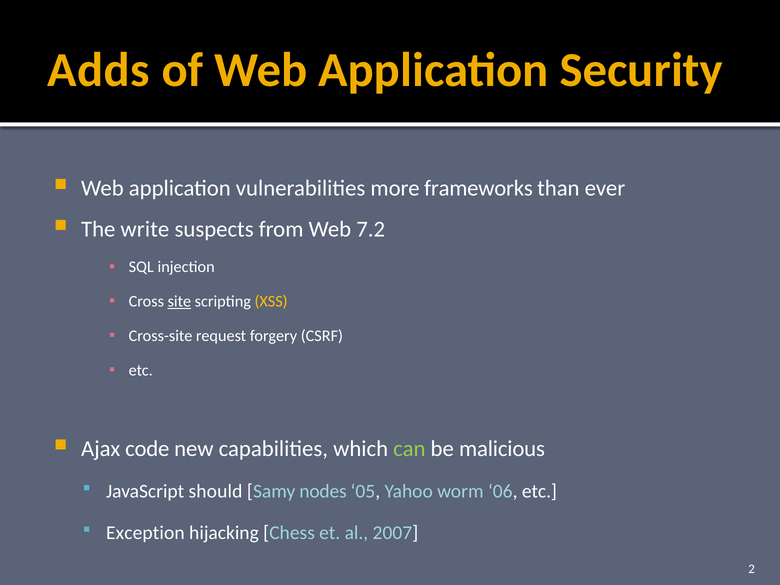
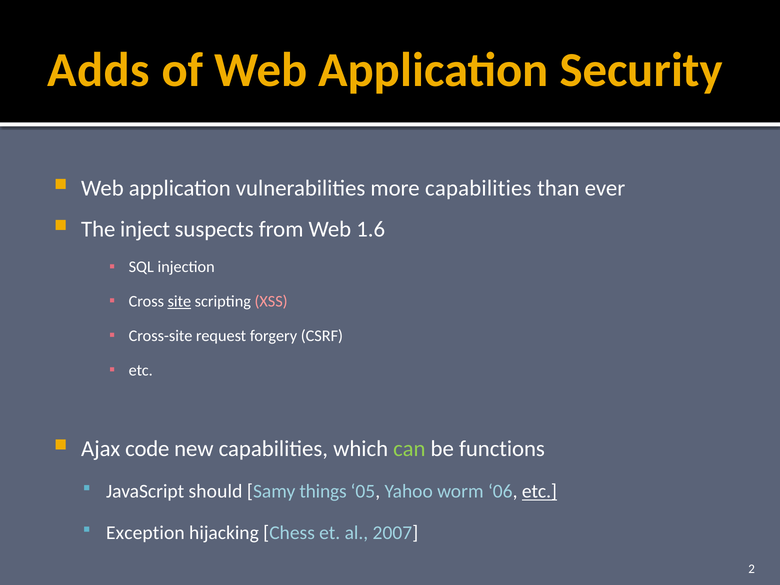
more frameworks: frameworks -> capabilities (478, 188)
write: write -> inject (145, 229)
7.2: 7.2 -> 1.6 (371, 229)
XSS colour: yellow -> pink (271, 301)
malicious: malicious -> functions (502, 449)
nodes: nodes -> things (323, 492)
etc underline: none -> present (539, 492)
